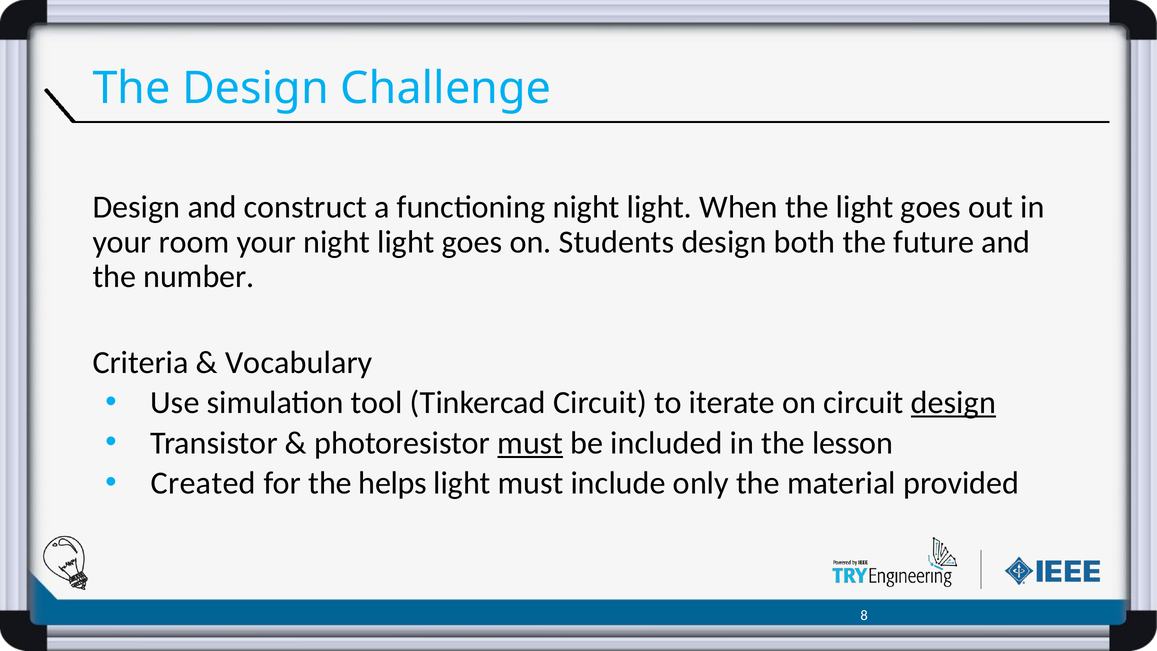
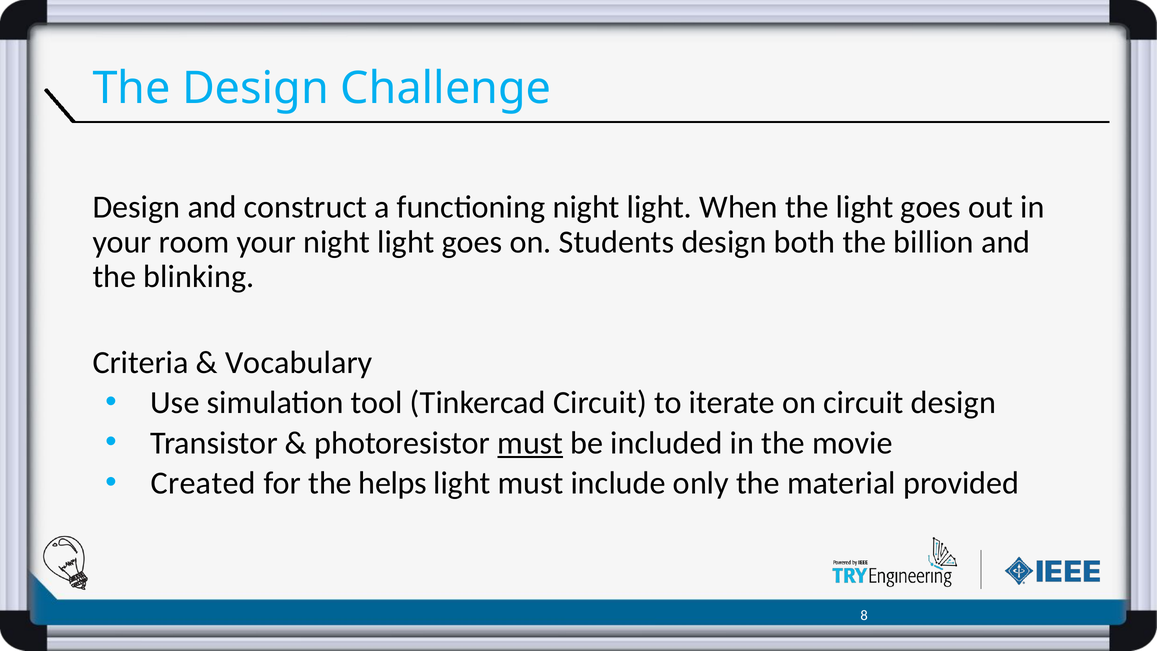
future: future -> billion (934, 242)
number: number -> blinking (199, 277)
design underline: present -> none (953, 403)
lesson: lesson -> movie (852, 443)
